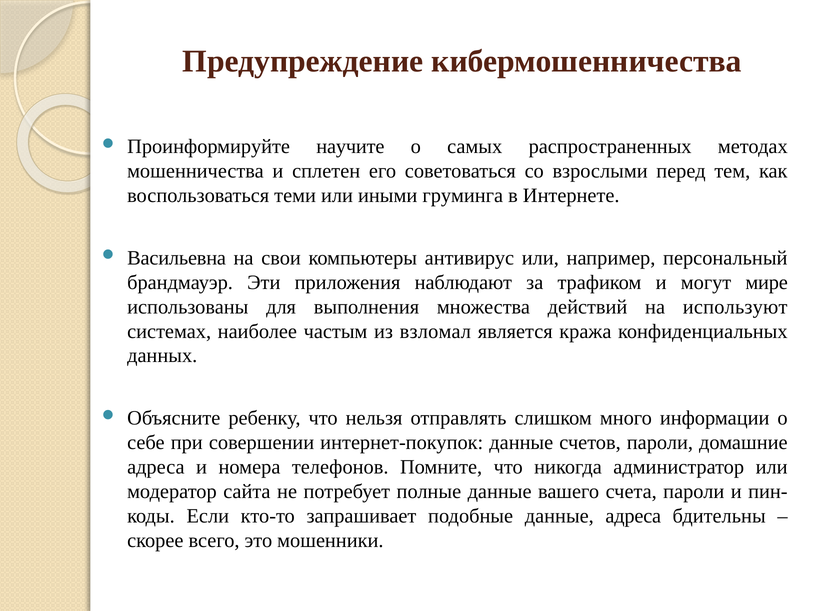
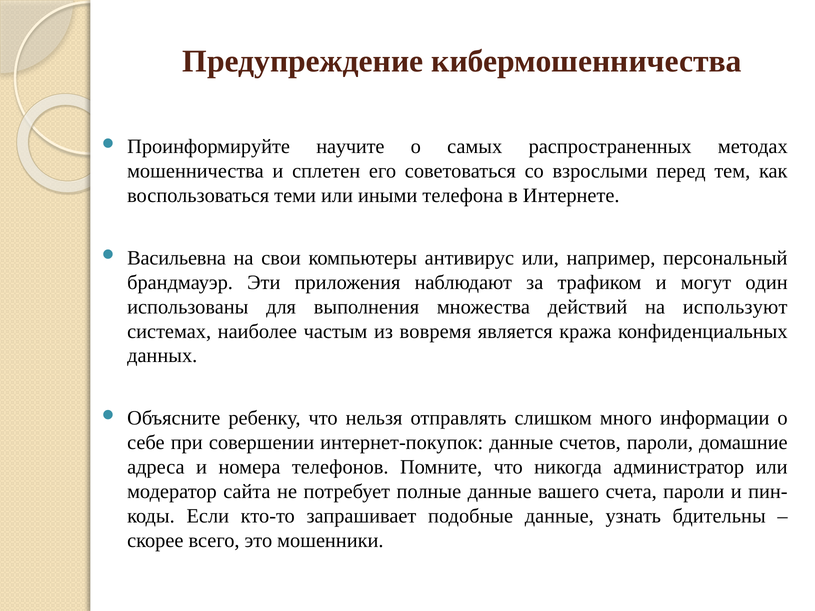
груминга: груминга -> телефона (463, 196)
мире: мире -> один (767, 283)
взломал: взломал -> вовремя (435, 331)
данные адреса: адреса -> узнать (633, 516)
